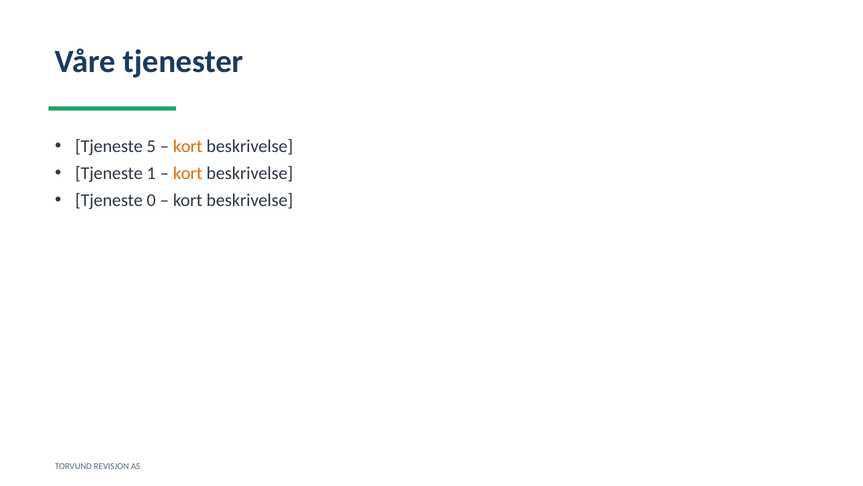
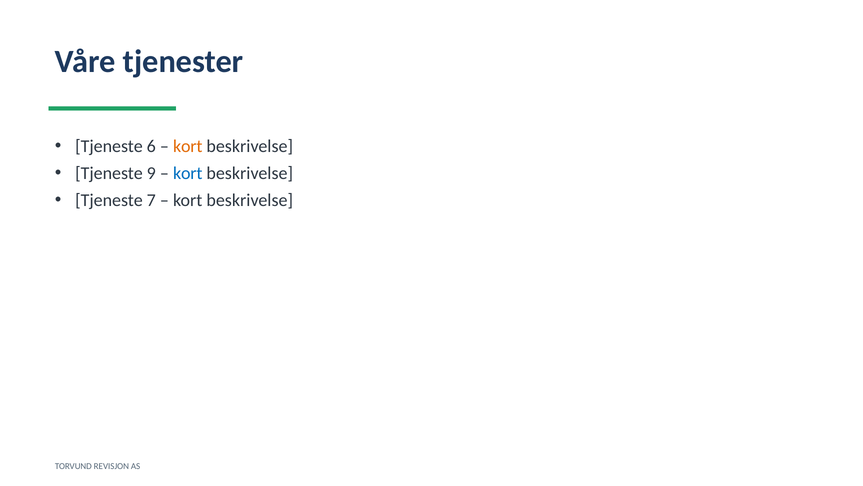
5: 5 -> 6 (151, 146)
1: 1 -> 9 (151, 173)
kort colour: orange -> blue (188, 173)
0: 0 -> 7 (151, 200)
